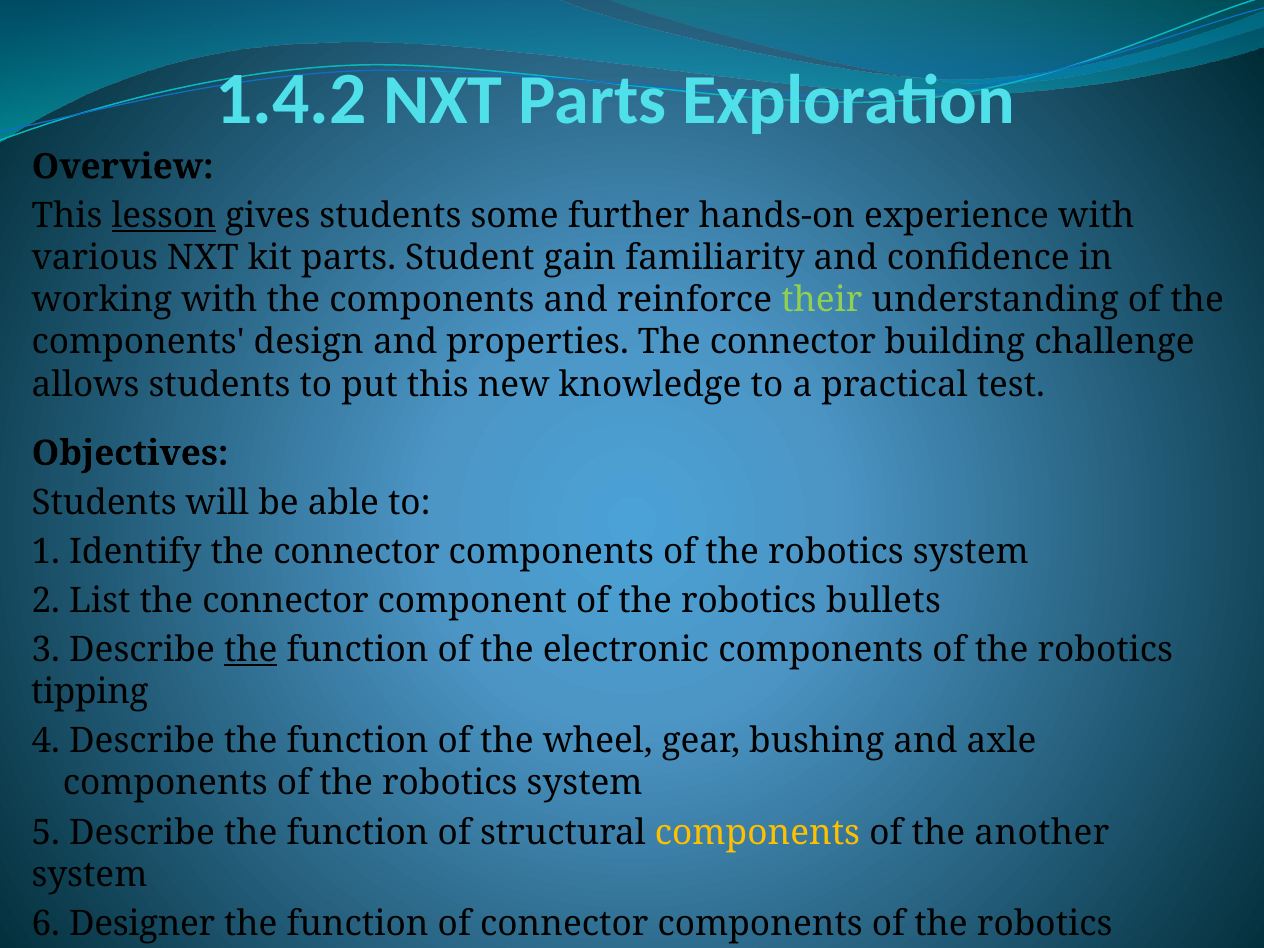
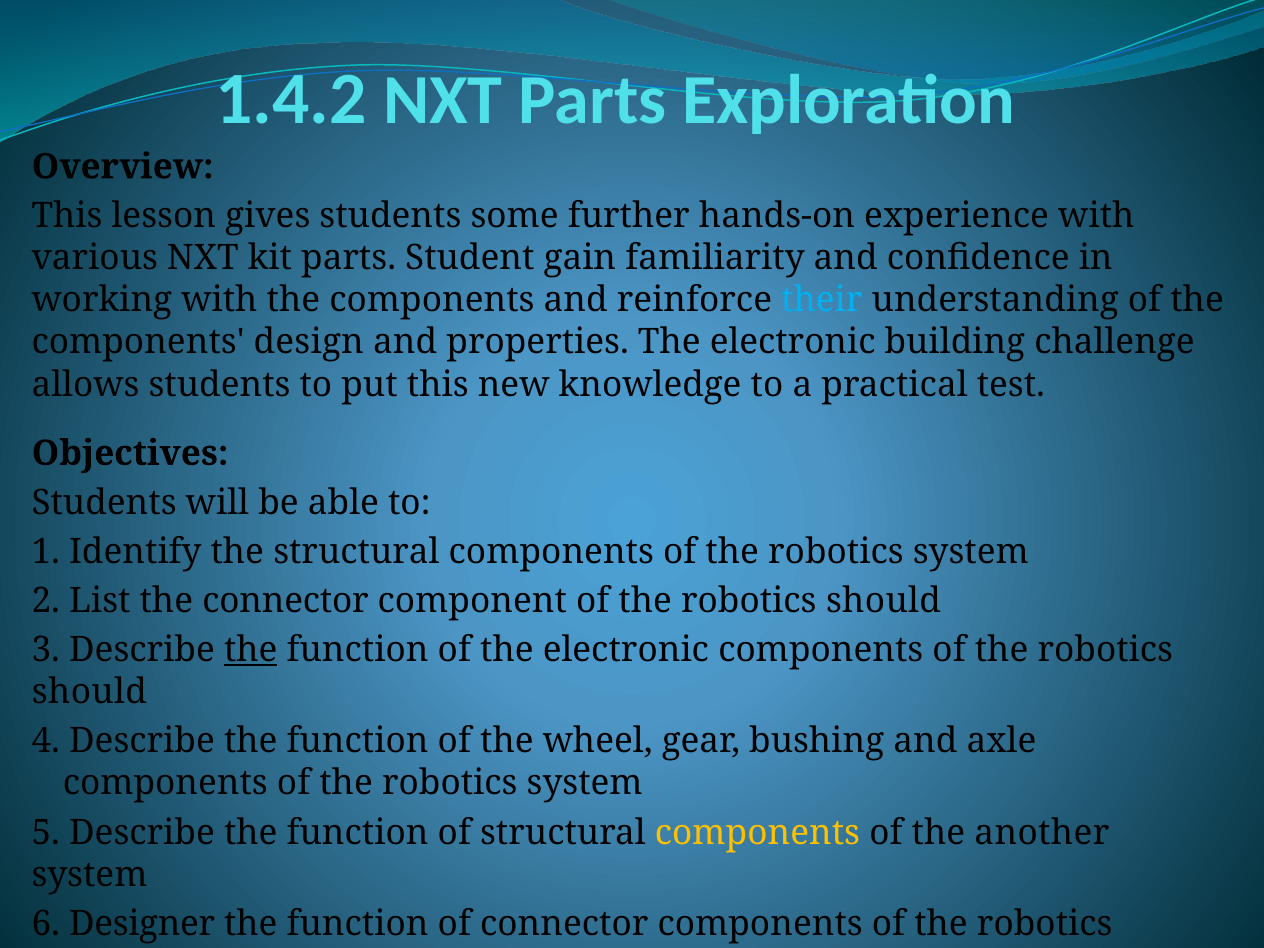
lesson underline: present -> none (164, 216)
their colour: light green -> light blue (822, 300)
properties The connector: connector -> electronic (793, 342)
Identify the connector: connector -> structural (356, 552)
bullets: bullets -> should (884, 601)
tipping: tipping -> should (89, 692)
